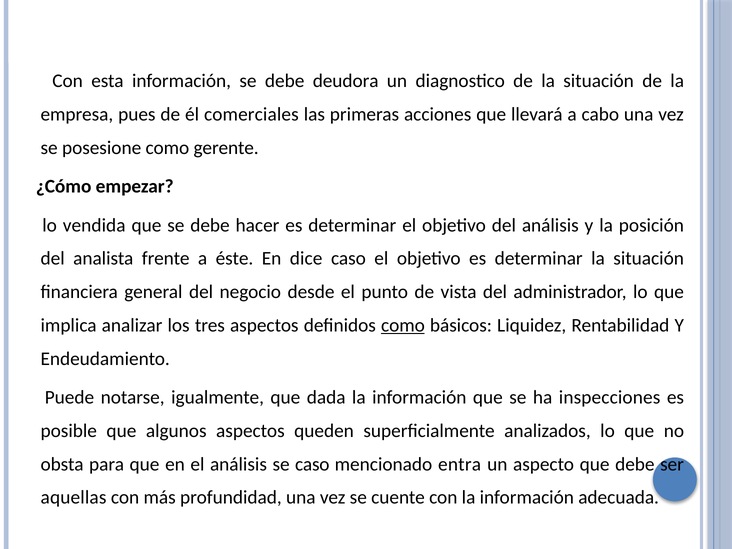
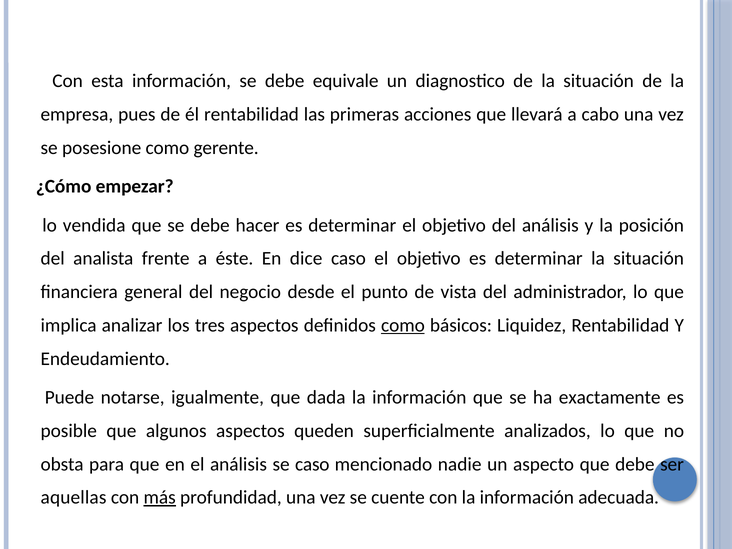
deudora: deudora -> equivale (346, 81)
él comerciales: comerciales -> rentabilidad (251, 114)
inspecciones: inspecciones -> exactamente (610, 397)
entra: entra -> nadie (460, 464)
más underline: none -> present (160, 497)
